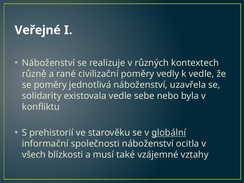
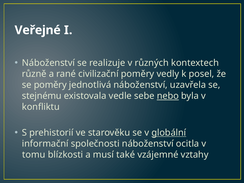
k vedle: vedle -> posel (201, 74)
solidarity: solidarity -> stejnému (42, 96)
nebo underline: none -> present (168, 96)
všech: všech -> tomu (34, 155)
